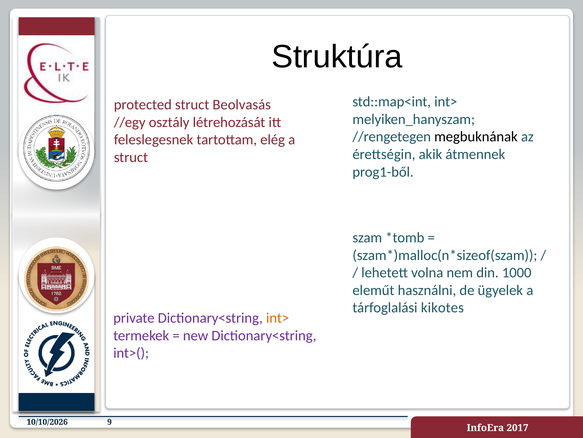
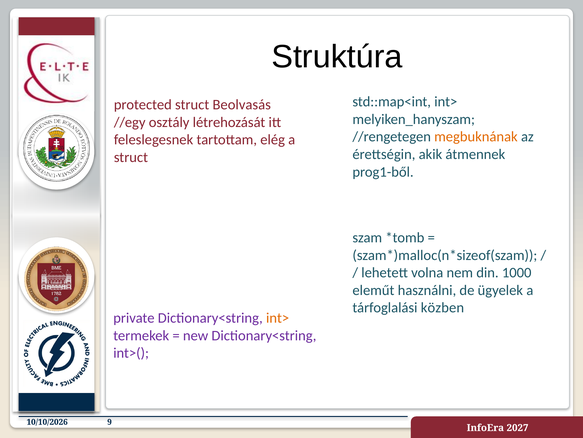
megbuknának colour: black -> orange (476, 137)
kikotes: kikotes -> közben (442, 307)
2017: 2017 -> 2027 (518, 427)
